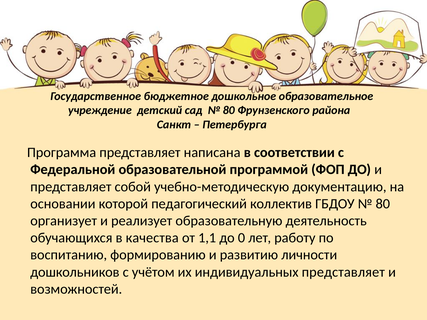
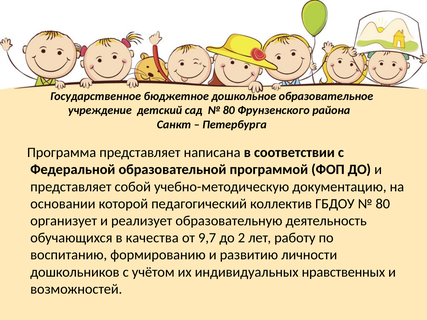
1,1: 1,1 -> 9,7 (207, 238)
0: 0 -> 2 (241, 238)
индивидуальных представляет: представляет -> нравственных (343, 272)
